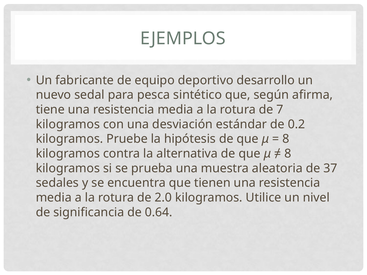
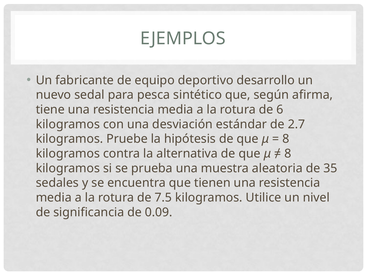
7: 7 -> 6 (280, 110)
0.2: 0.2 -> 2.7 (296, 124)
37: 37 -> 35 (330, 168)
2.0: 2.0 -> 7.5 (163, 198)
0.64: 0.64 -> 0.09 (159, 212)
